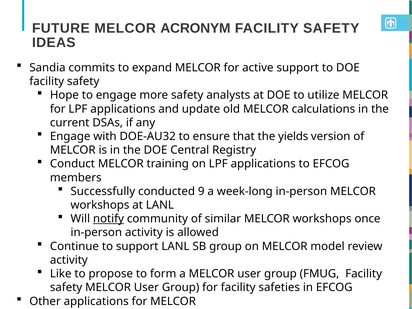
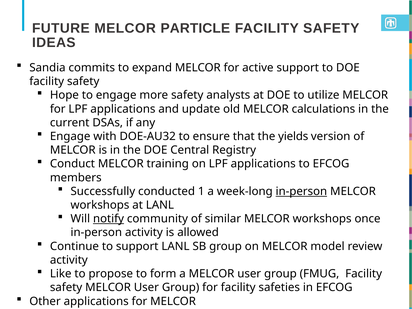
ACRONYM: ACRONYM -> PARTICLE (195, 28)
9: 9 -> 1 (201, 191)
in-person underline: none -> present (301, 191)
